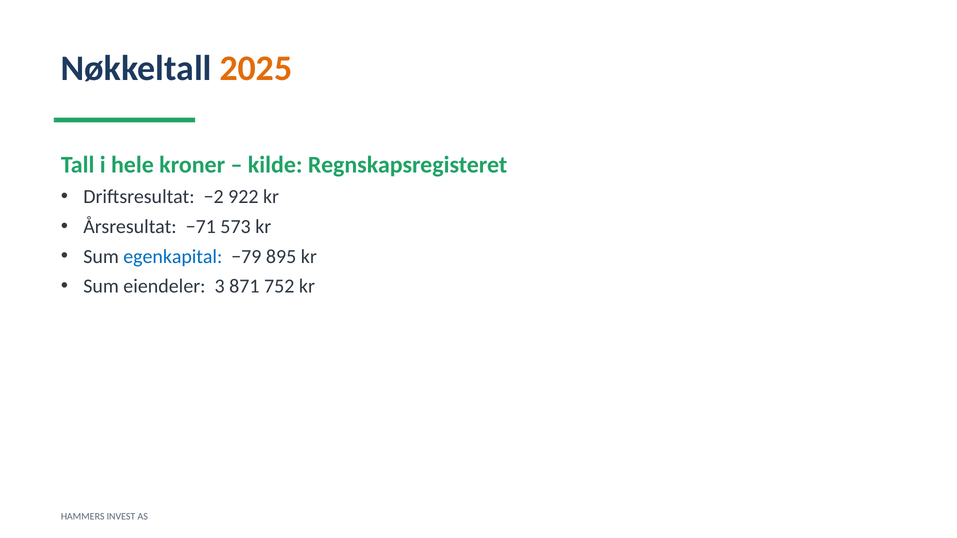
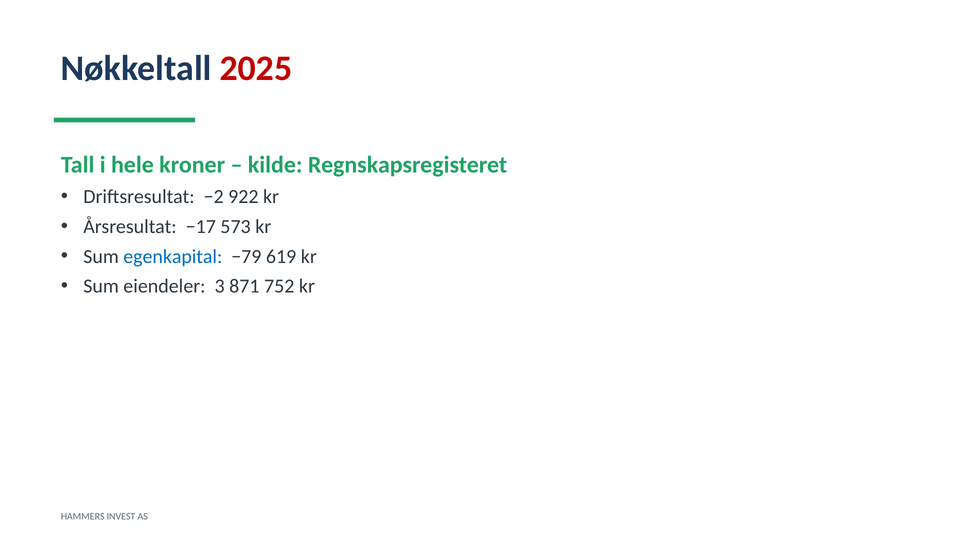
2025 colour: orange -> red (256, 68)
−71: −71 -> −17 (201, 227)
895: 895 -> 619 (281, 257)
